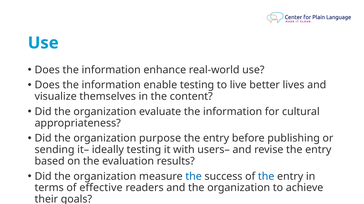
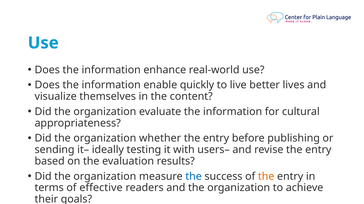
enable testing: testing -> quickly (197, 85)
purpose: purpose -> whether (160, 139)
the colour: blue -> orange (266, 177)
